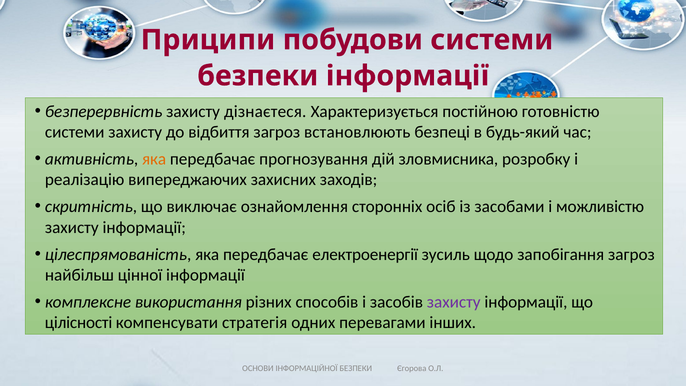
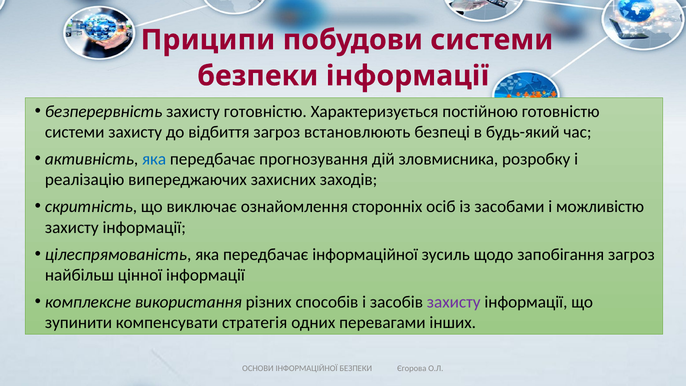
захисту дізнаєтеся: дізнаєтеся -> готовністю (265, 111)
яка colour: orange -> blue (154, 159)
передбачає електроенергії: електроенергії -> інформаційної (365, 254)
цілісності: цілісності -> зупинити (79, 322)
